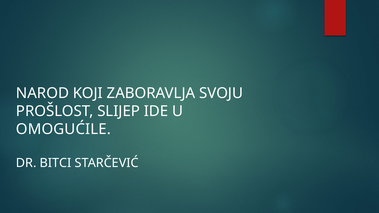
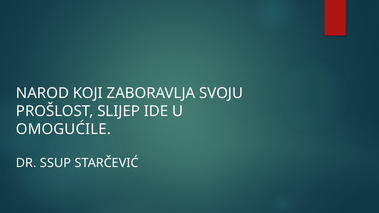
BITCI: BITCI -> SSUP (56, 163)
